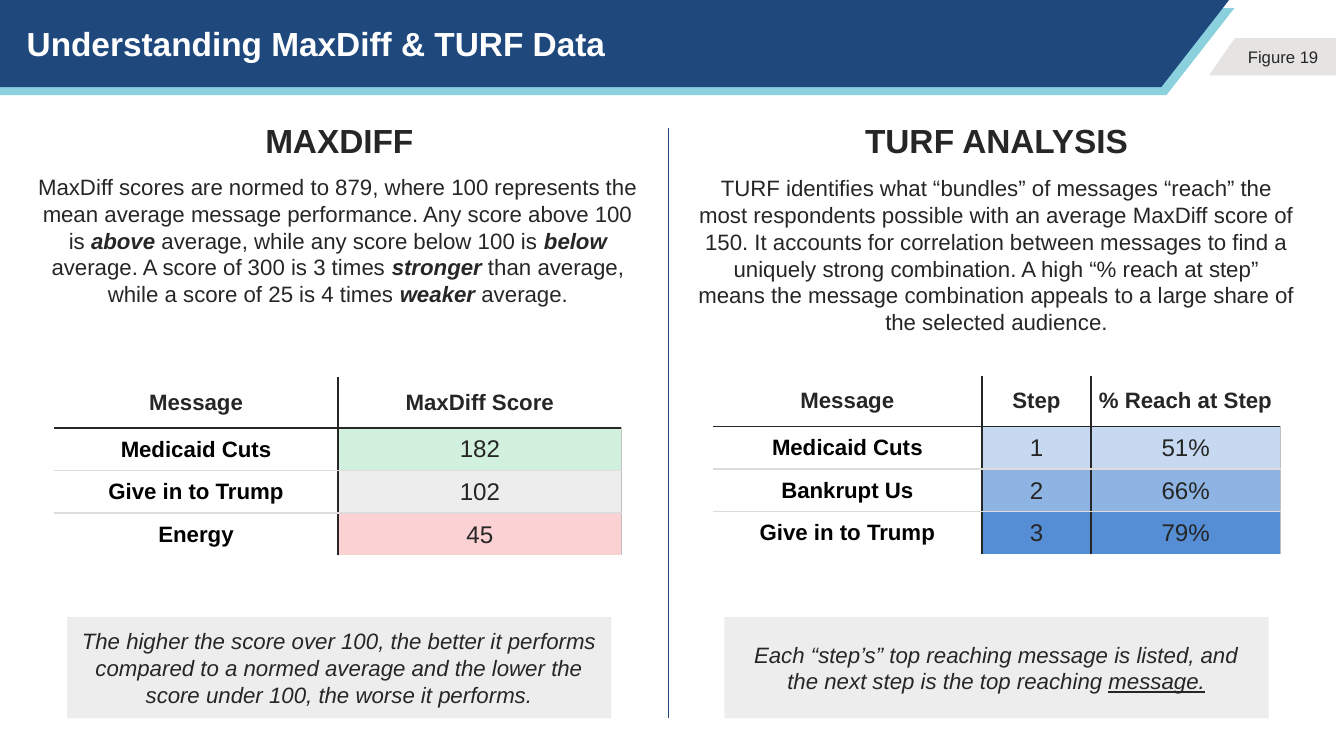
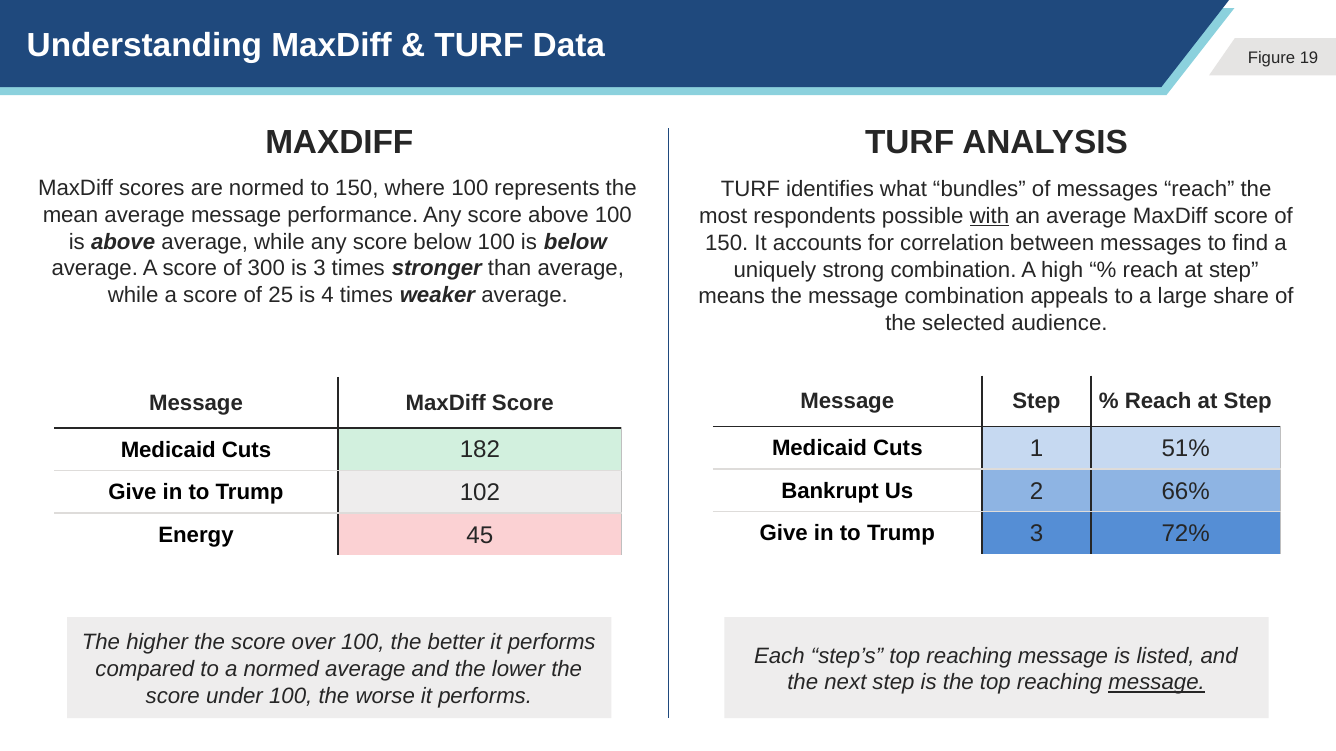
to 879: 879 -> 150 (357, 188)
with underline: none -> present (989, 216)
79%: 79% -> 72% (1186, 534)
